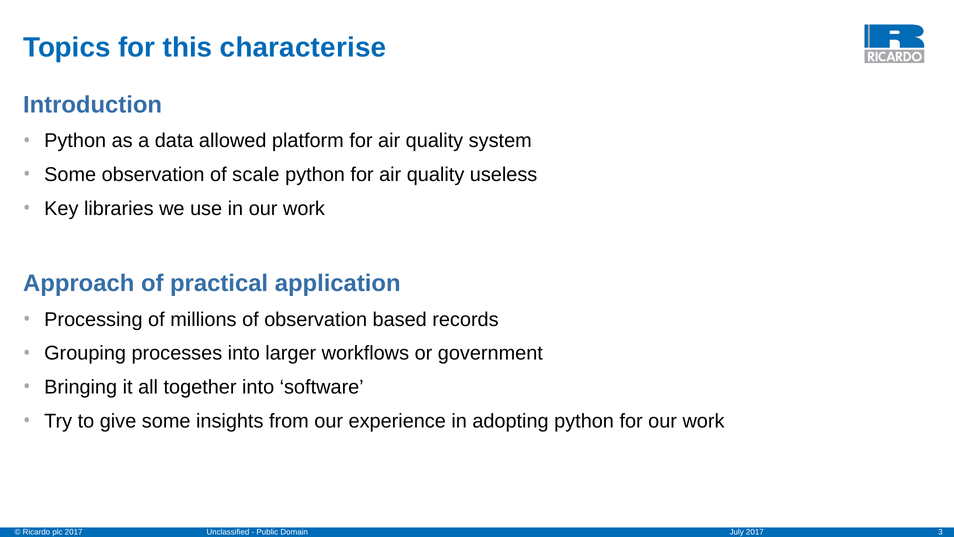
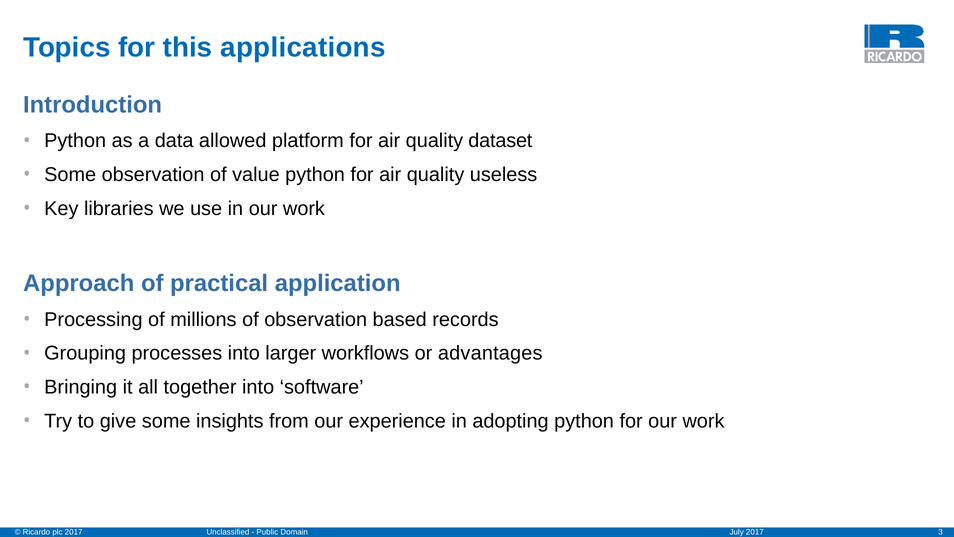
characterise: characterise -> applications (303, 47)
system: system -> dataset (500, 141)
scale: scale -> value (256, 175)
government: government -> advantages (490, 353)
